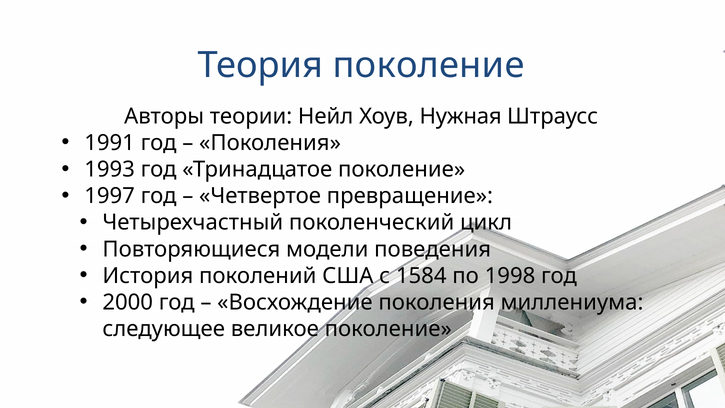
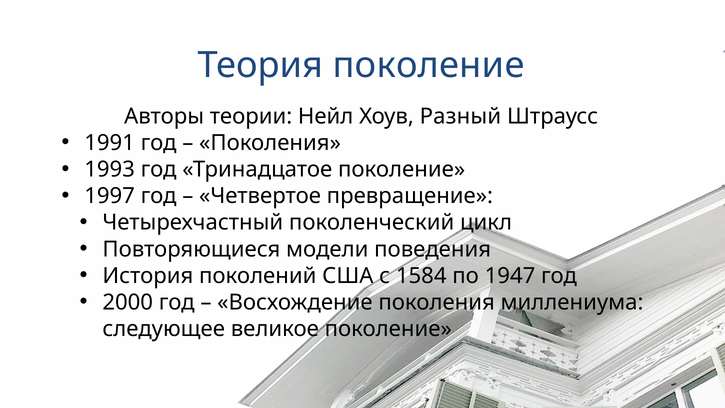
Нужная: Нужная -> Разный (460, 116)
1998: 1998 -> 1947 (510, 276)
